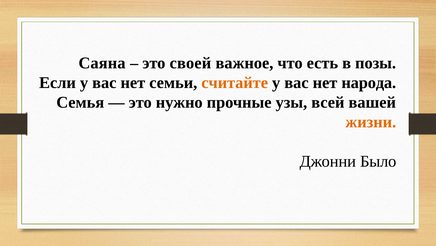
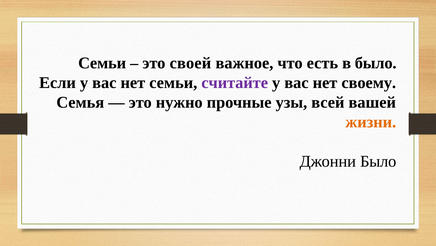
Саяна: Саяна -> Семьи (102, 63)
в позы: позы -> было (376, 63)
считайте colour: orange -> purple (235, 82)
народа: народа -> своему (369, 82)
